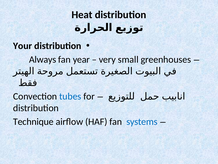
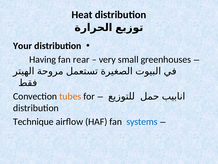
Always: Always -> Having (43, 59)
year: year -> rear (81, 59)
tubes colour: blue -> orange (70, 96)
